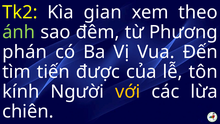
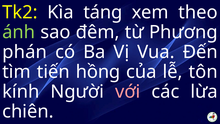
gian: gian -> táng (103, 12)
được: được -> hồng (98, 72)
với colour: yellow -> pink (128, 91)
